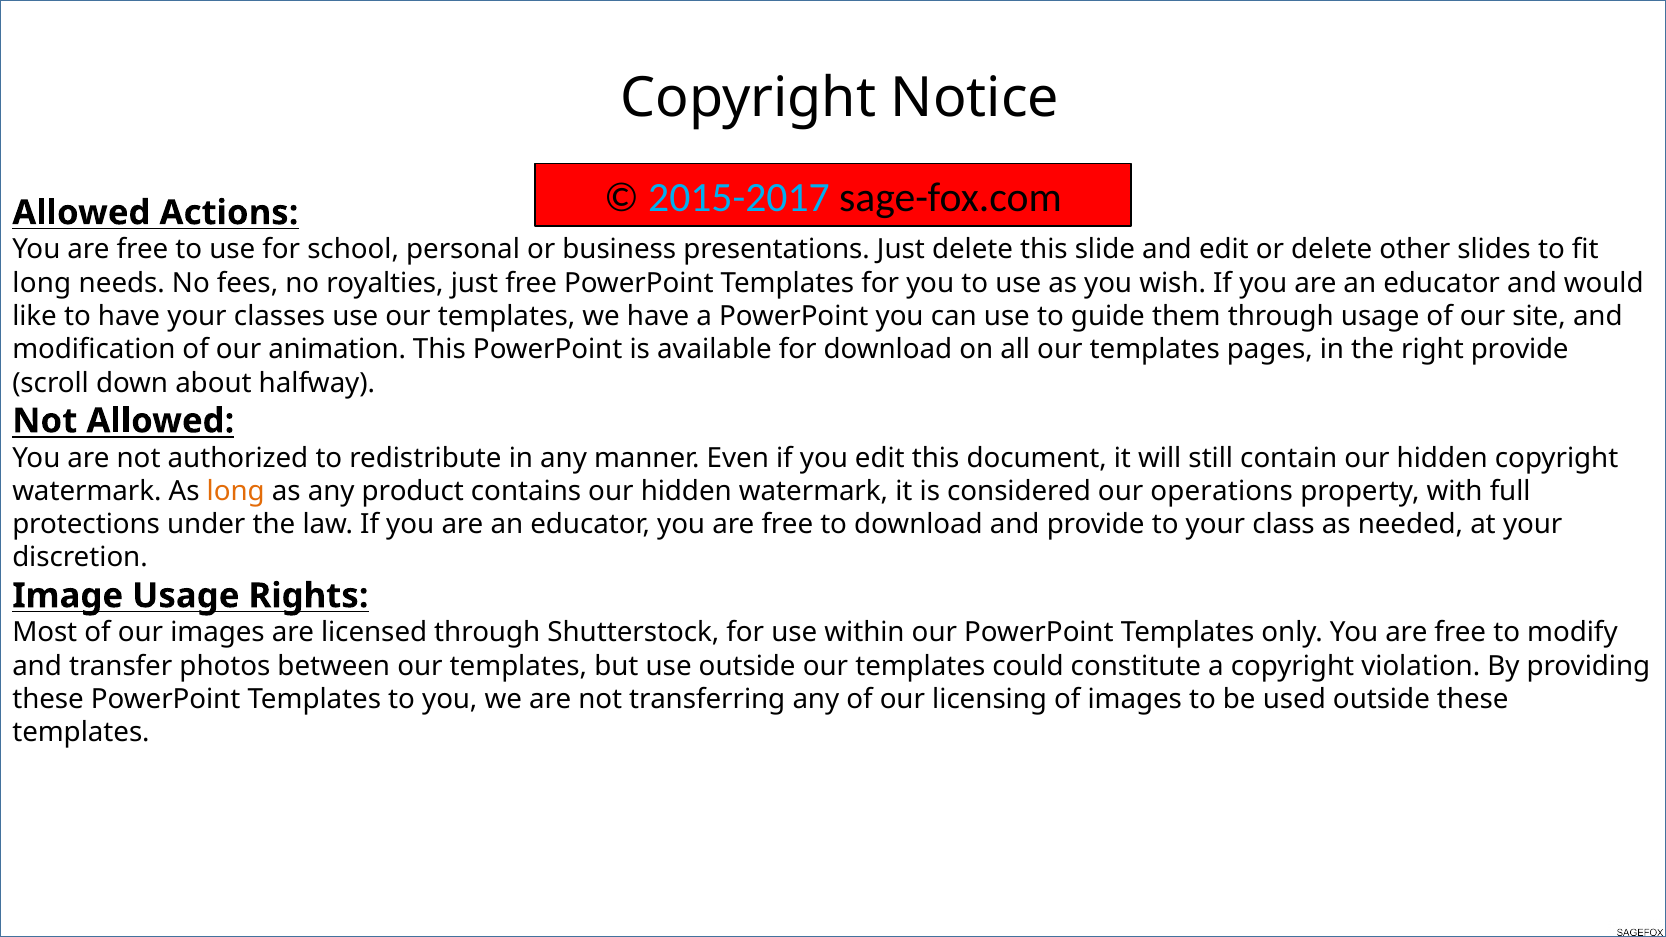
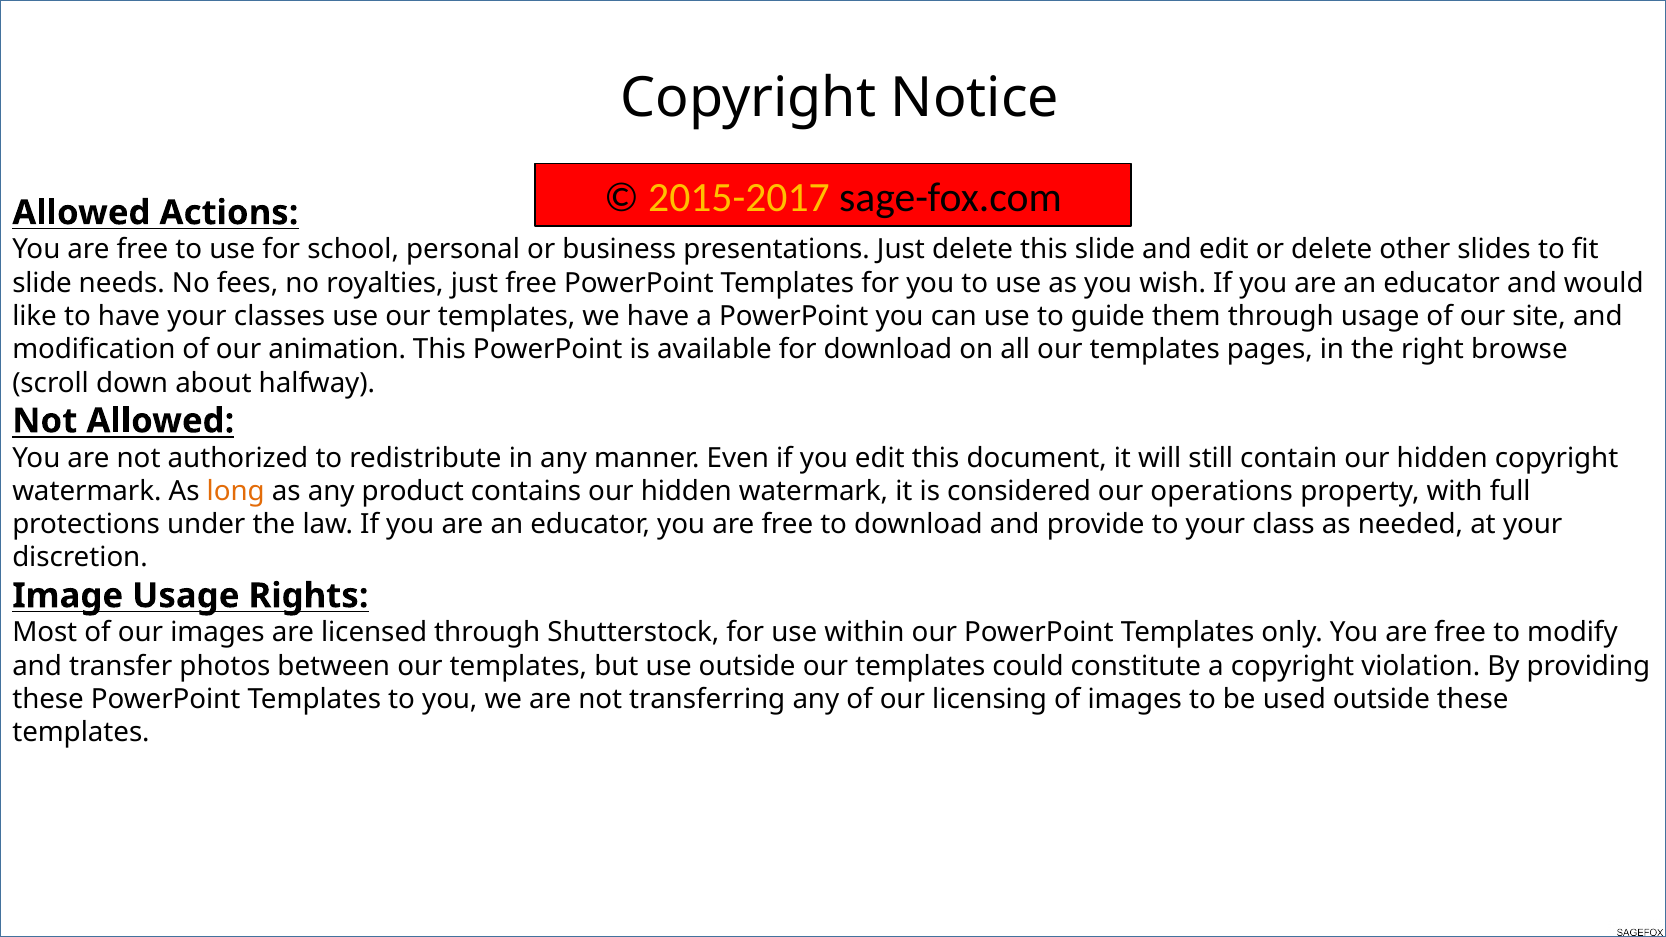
2015-2017 colour: light blue -> yellow (739, 198)
long: long -> slide (42, 283)
right provide: provide -> browse (1519, 350)
